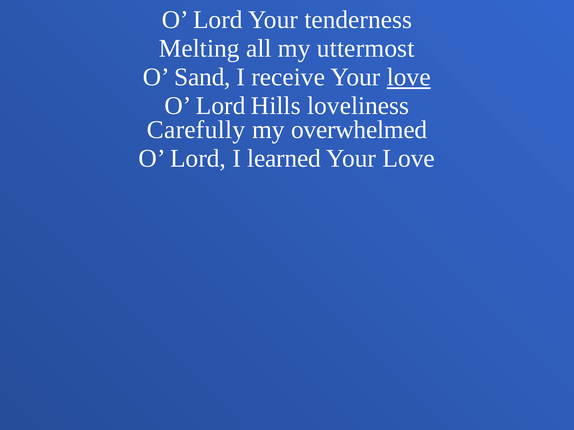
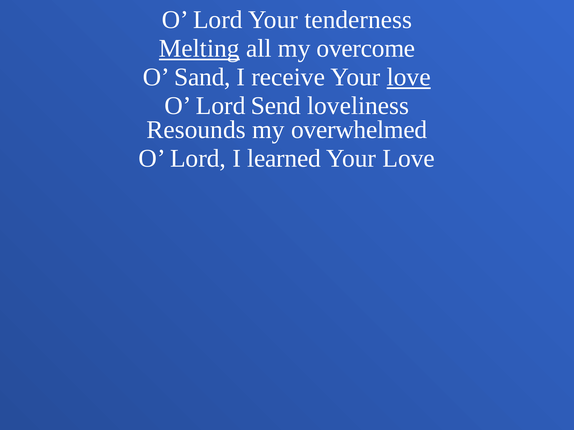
Melting underline: none -> present (199, 49)
uttermost: uttermost -> overcome (366, 49)
Hills: Hills -> Send (276, 106)
Carefully: Carefully -> Resounds (196, 130)
